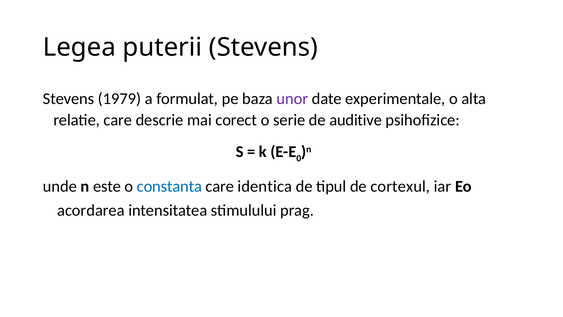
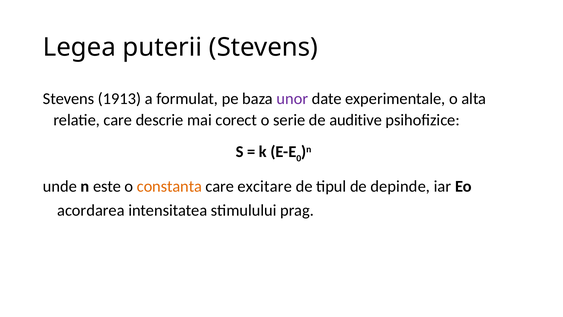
1979: 1979 -> 1913 (120, 99)
constanta colour: blue -> orange (169, 186)
identica: identica -> excitare (265, 186)
cortexul: cortexul -> depinde (400, 186)
